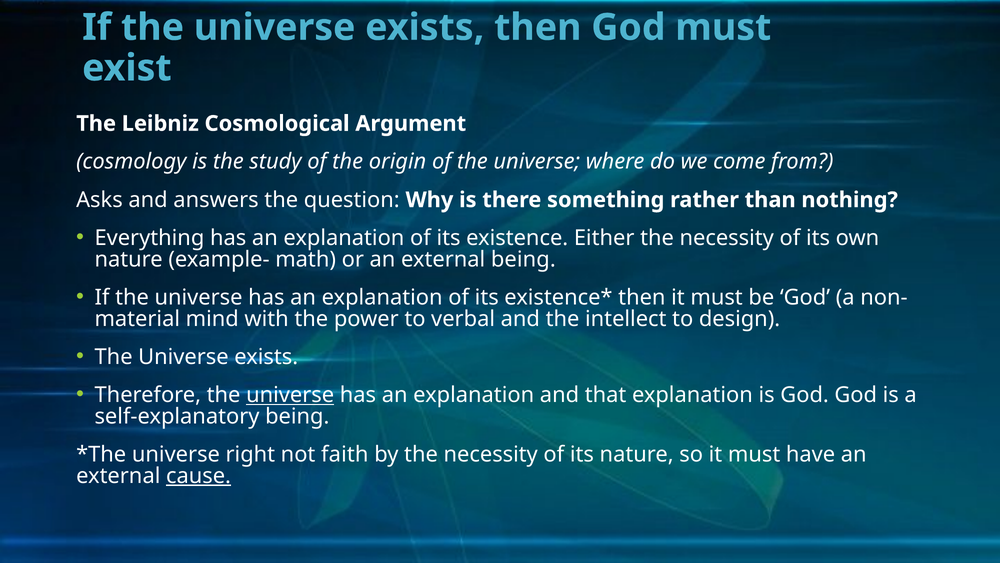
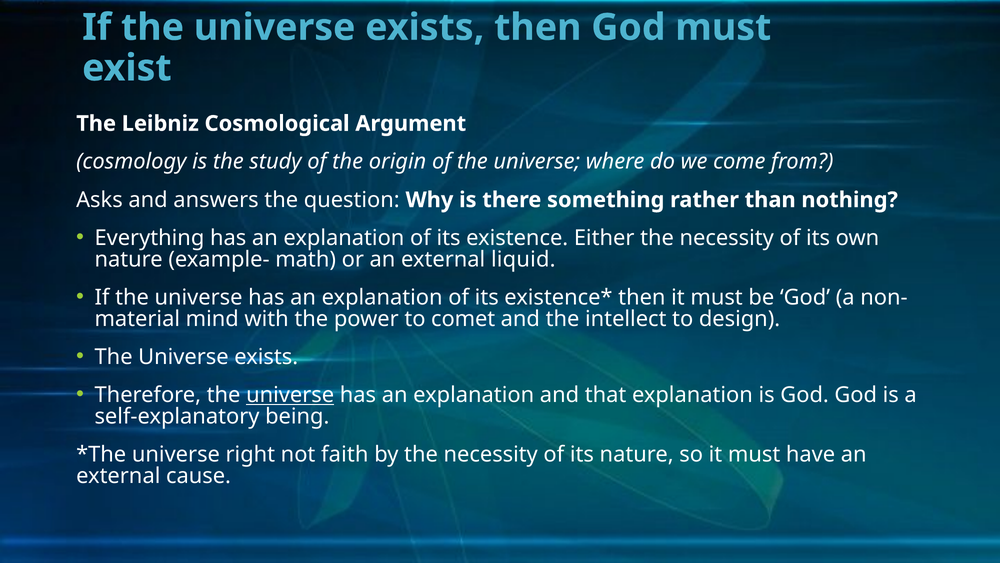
external being: being -> liquid (523, 259)
verbal: verbal -> comet (463, 319)
cause underline: present -> none (198, 475)
